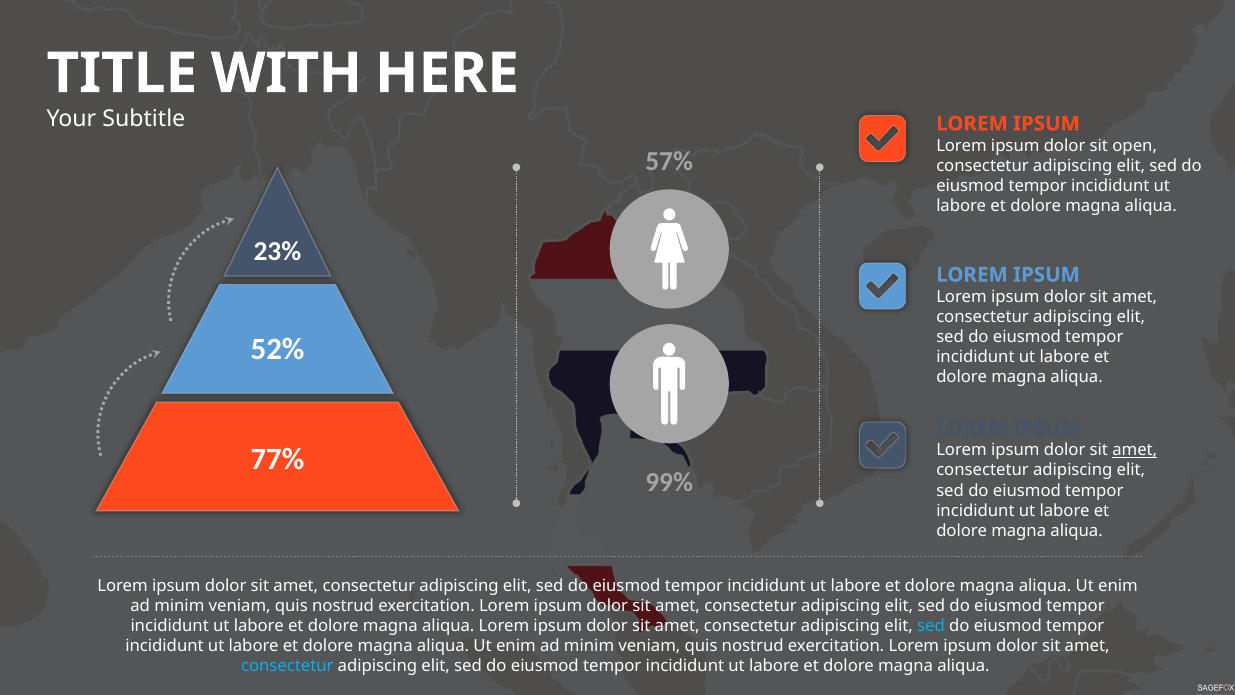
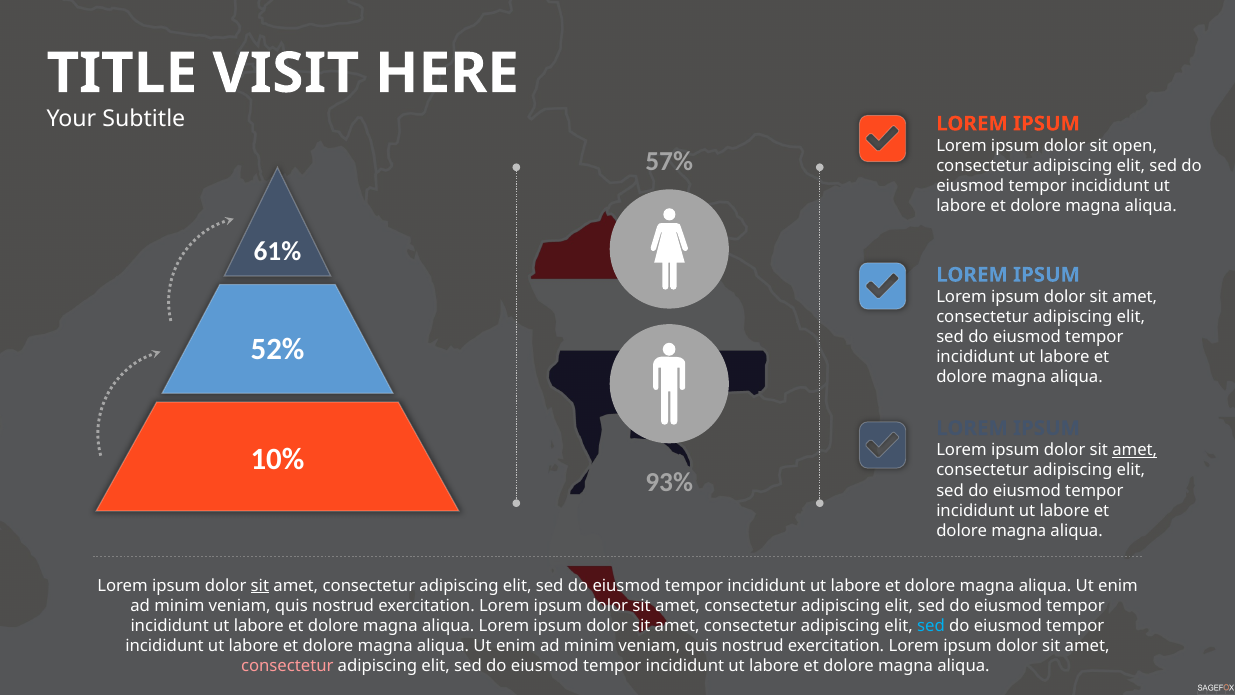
WITH: WITH -> VISIT (286, 73)
23%: 23% -> 61% (277, 252)
77%: 77% -> 10% (277, 459)
99%: 99% -> 93% (669, 482)
sit underline: none -> present (260, 586)
consectetur colour: light blue -> pink (287, 666)
